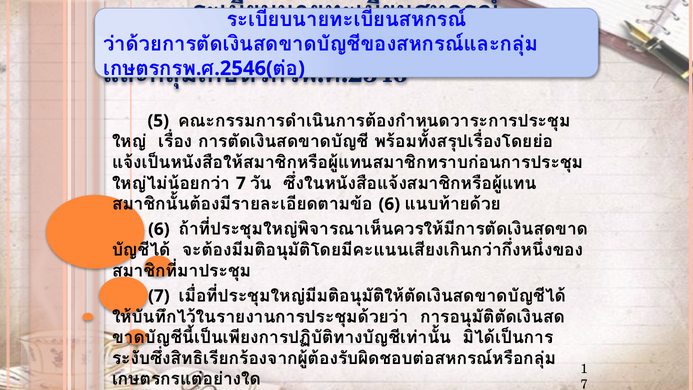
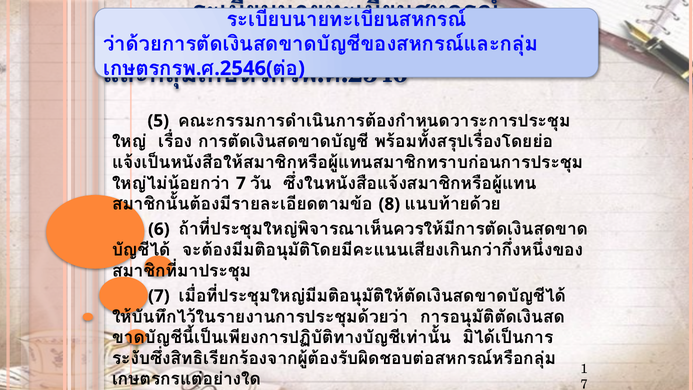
6: 6 -> 8 (389, 204)
